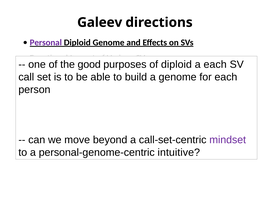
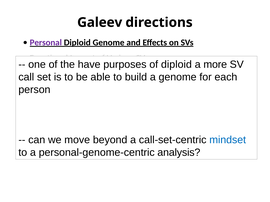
good: good -> have (89, 65)
a each: each -> more (215, 65)
mindset colour: purple -> blue (228, 140)
intuitive: intuitive -> analysis (179, 153)
